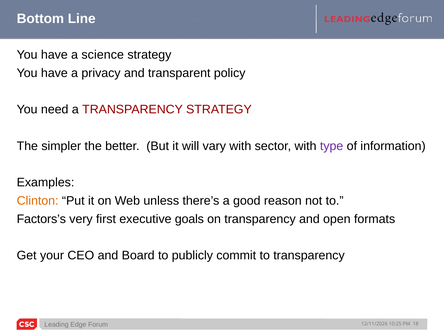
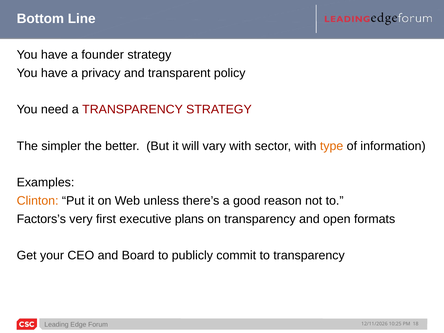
science: science -> founder (103, 55)
type colour: purple -> orange (332, 146)
goals: goals -> plans (189, 219)
